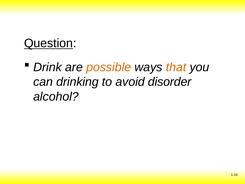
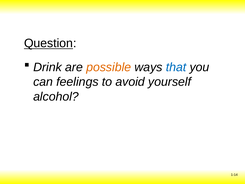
that colour: orange -> blue (176, 67)
drinking: drinking -> feelings (77, 82)
disorder: disorder -> yourself (170, 82)
